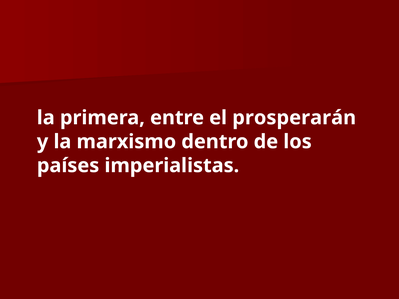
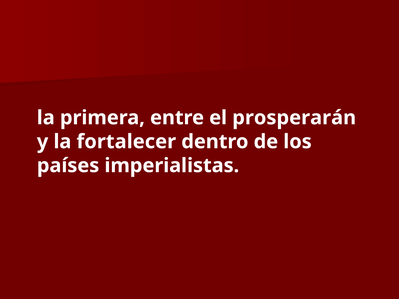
marxismo: marxismo -> fortalecer (126, 142)
